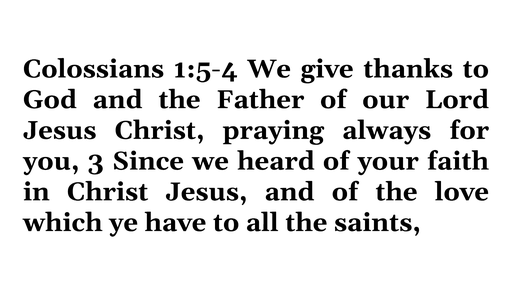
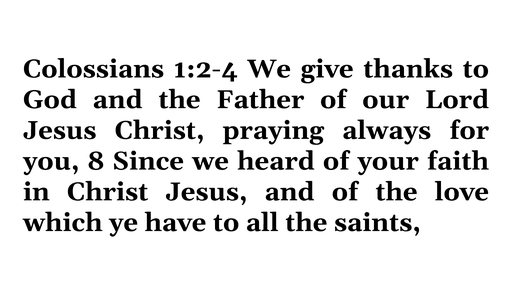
1:5-4: 1:5-4 -> 1:2-4 (206, 69)
3: 3 -> 8 (96, 161)
